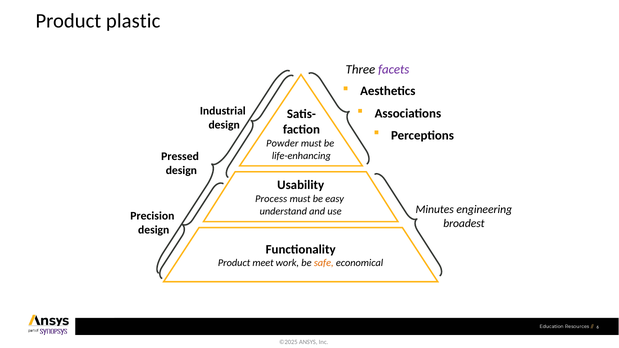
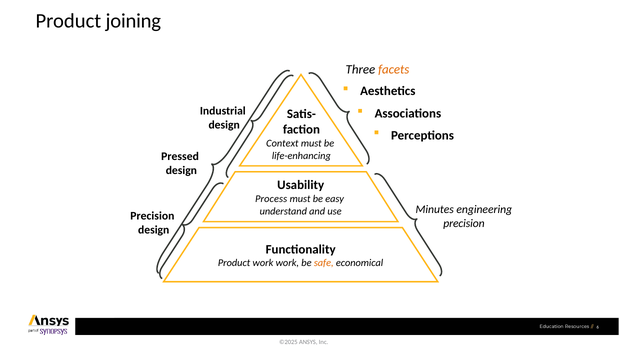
plastic: plastic -> joining (133, 21)
facets colour: purple -> orange (394, 69)
Powder: Powder -> Context (282, 143)
broadest: broadest -> precision (464, 223)
Product meet: meet -> work (263, 263)
